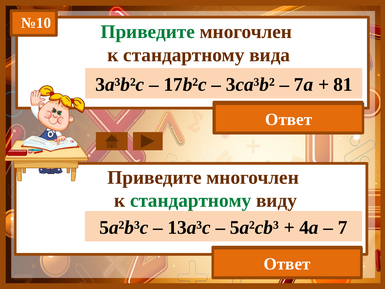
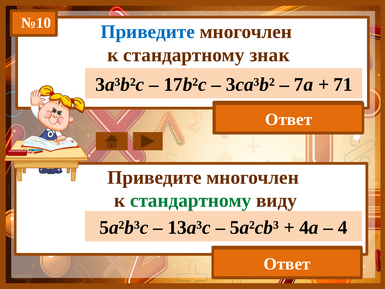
Приведите colour: green -> blue (148, 32)
вида: вида -> знак (270, 55)
81: 81 -> 71 (343, 85)
7: 7 -> 4 (343, 227)
